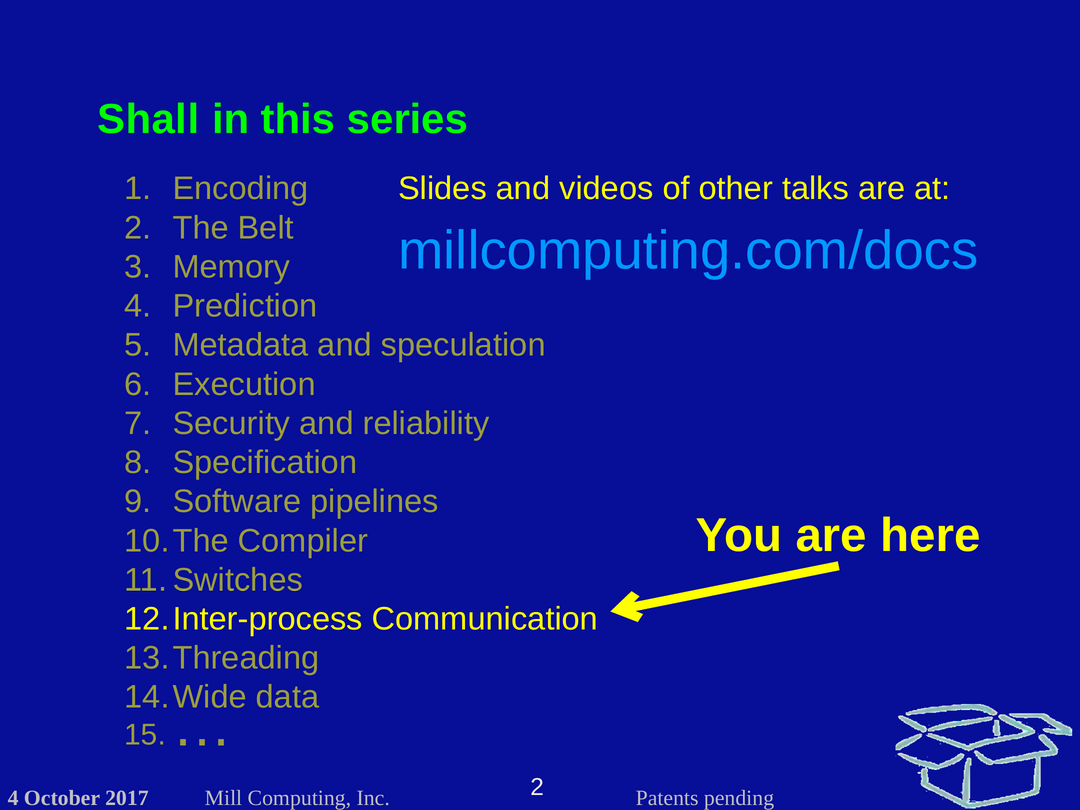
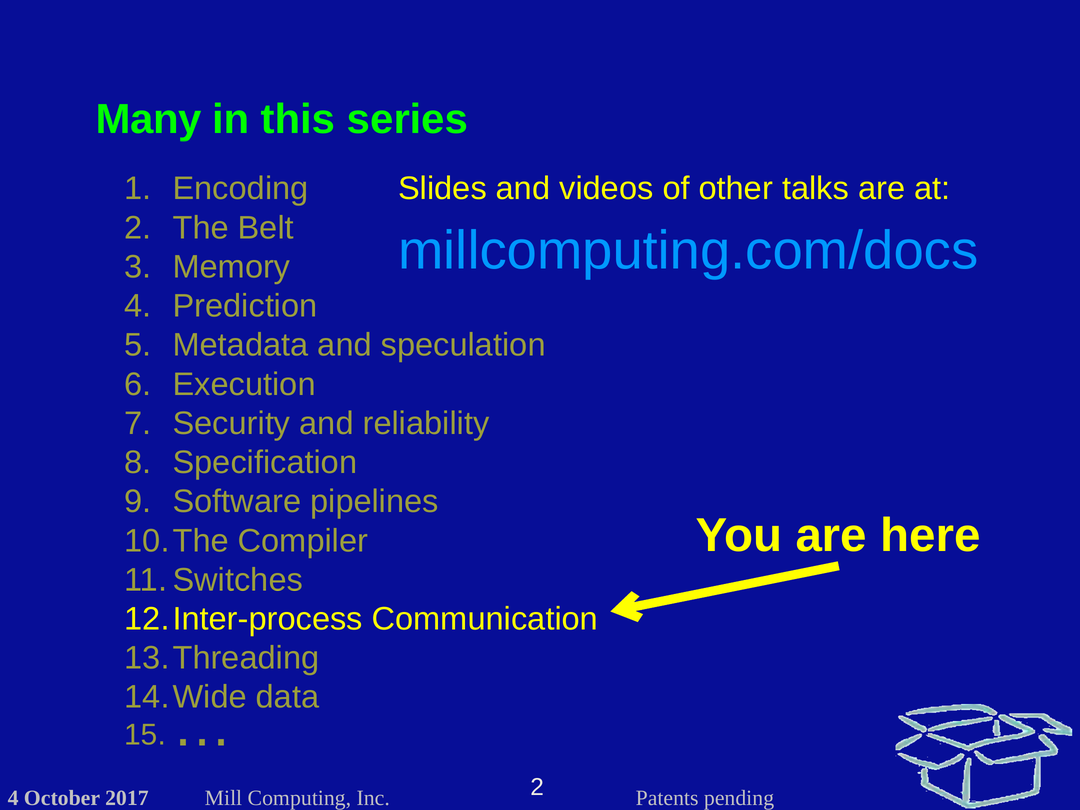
Shall: Shall -> Many (149, 119)
